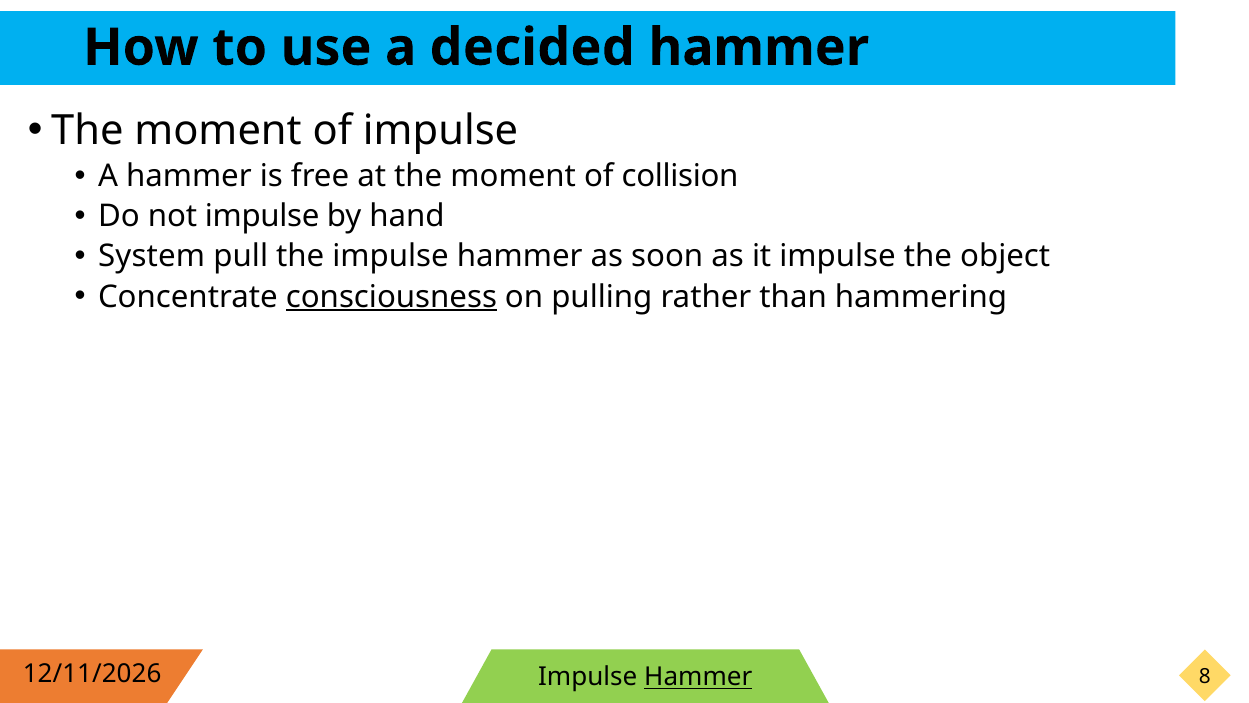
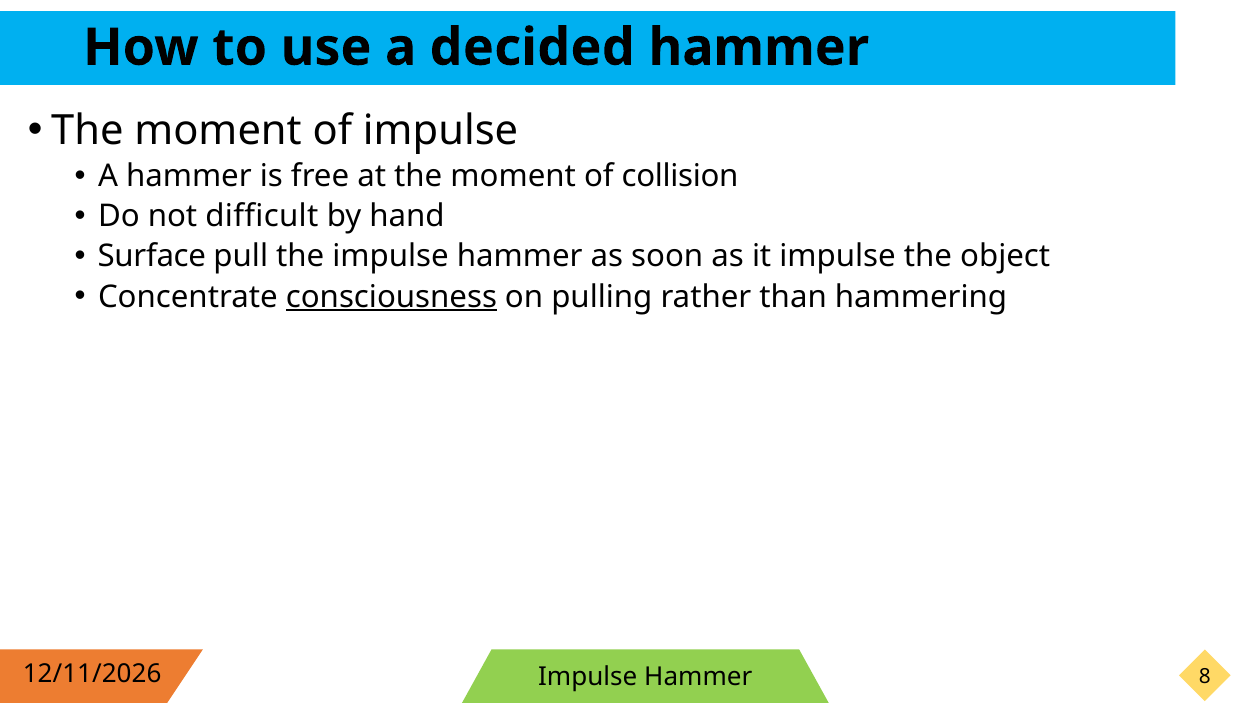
not impulse: impulse -> difficult (262, 216)
System: System -> Surface (152, 257)
Hammer underline: present -> none (698, 677)
